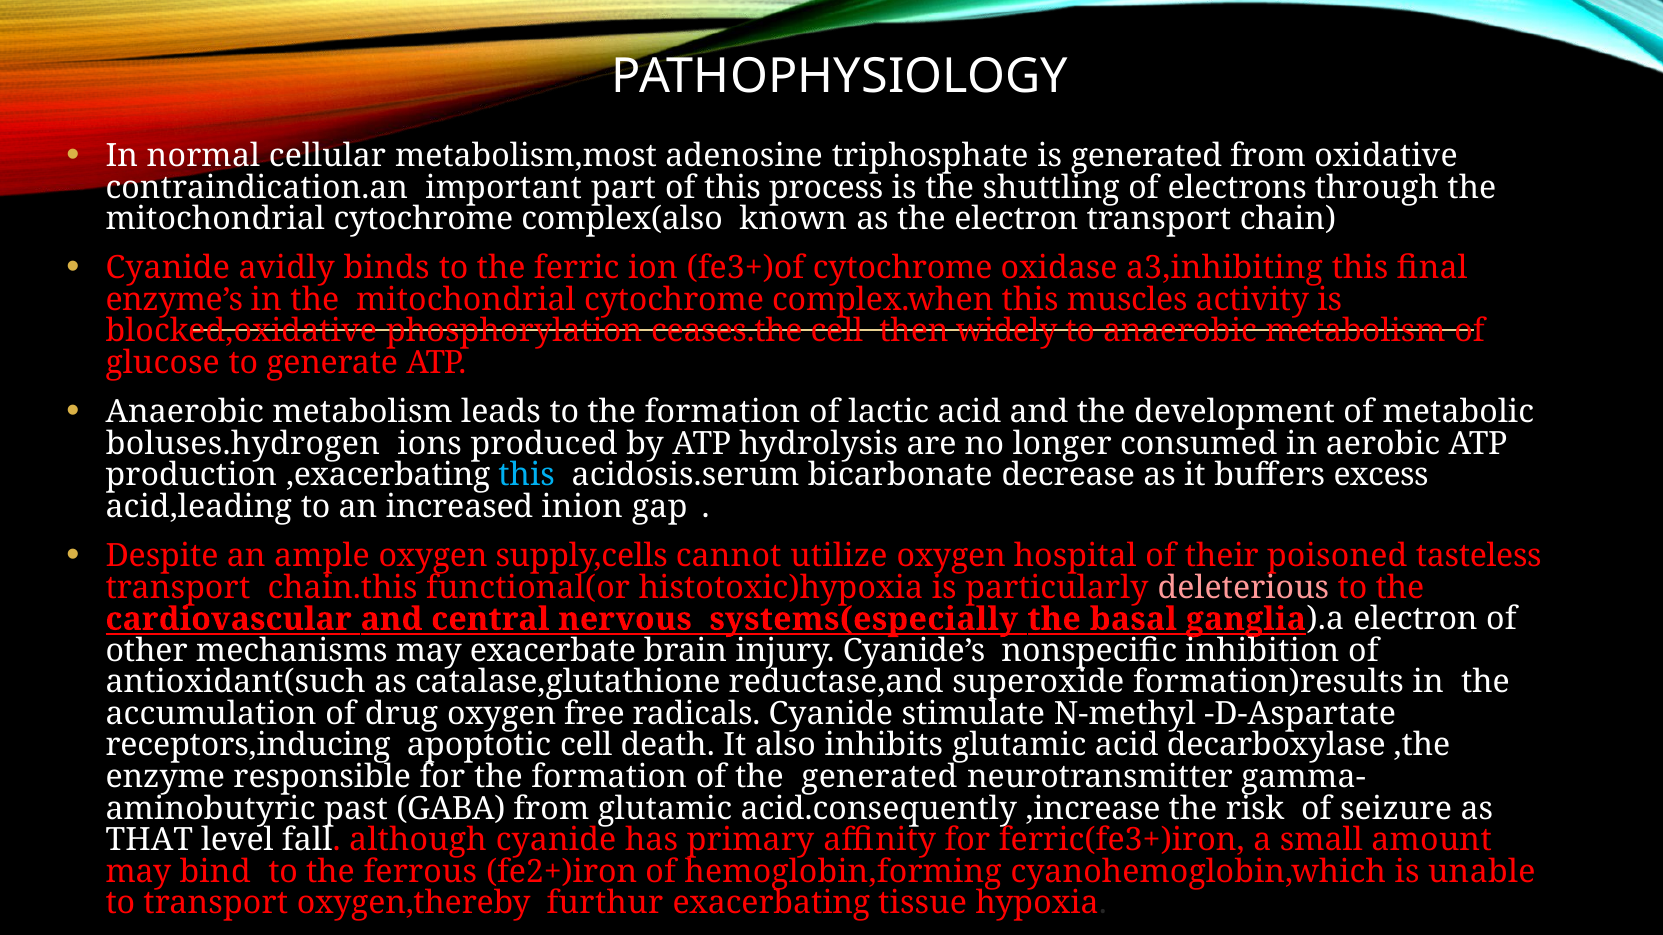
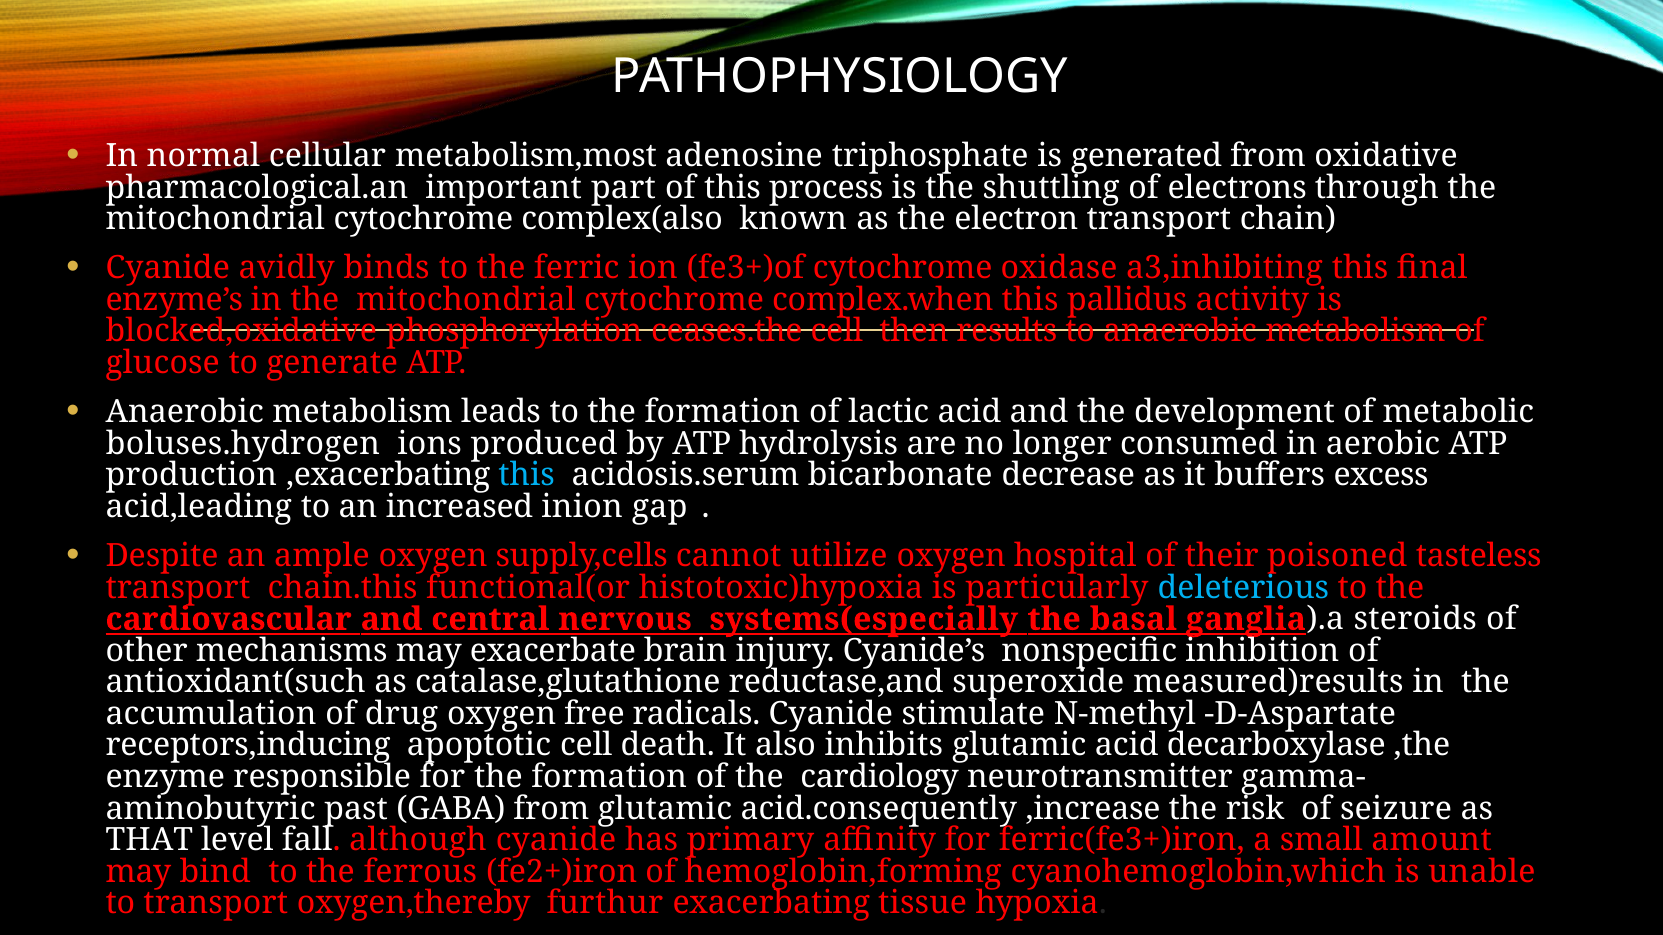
contraindication.an: contraindication.an -> pharmacological.an (257, 188)
muscles: muscles -> pallidus (1127, 300)
widely: widely -> results (1007, 332)
deleterious colour: pink -> light blue (1243, 588)
ganglia).a electron: electron -> steroids (1415, 619)
formation)results: formation)results -> measured)results (1268, 683)
the generated: generated -> cardiology (880, 777)
